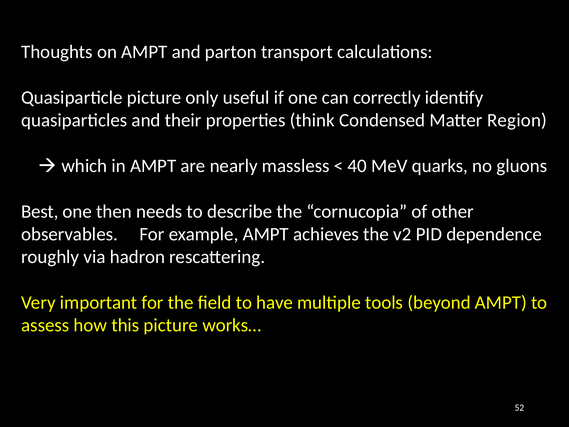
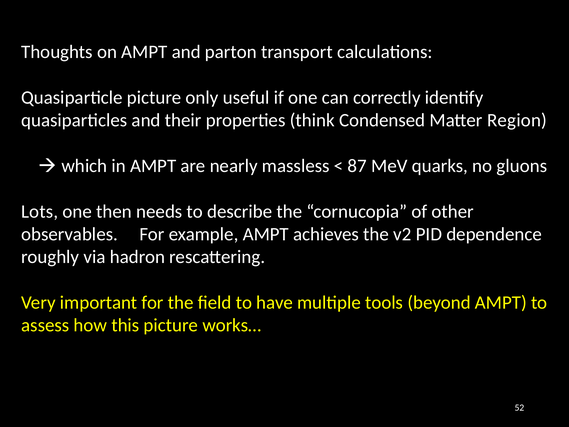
40: 40 -> 87 (357, 166)
Best: Best -> Lots (40, 211)
